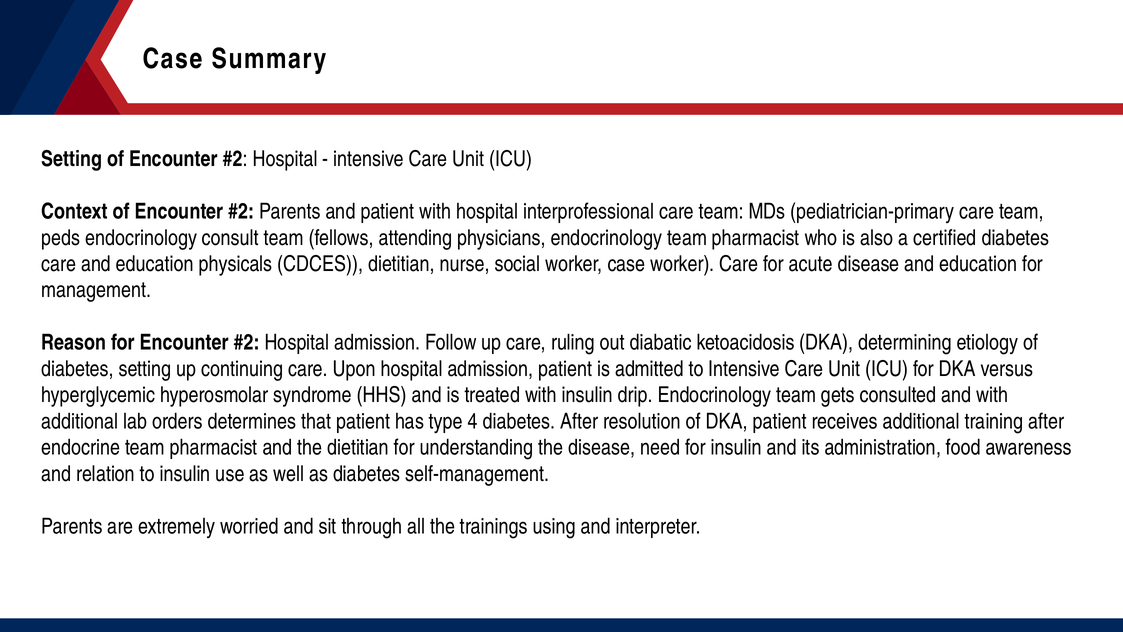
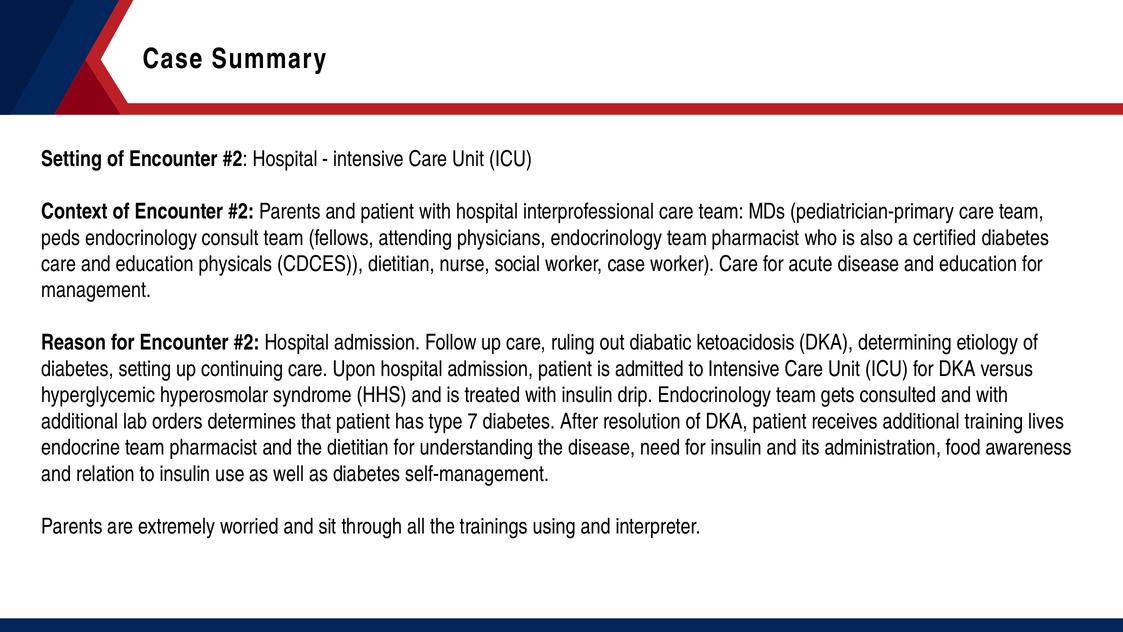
4: 4 -> 7 (473, 421)
training after: after -> lives (1046, 421)
